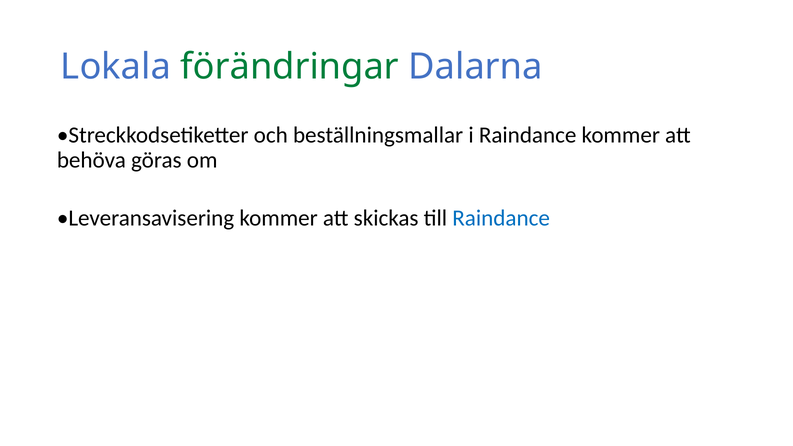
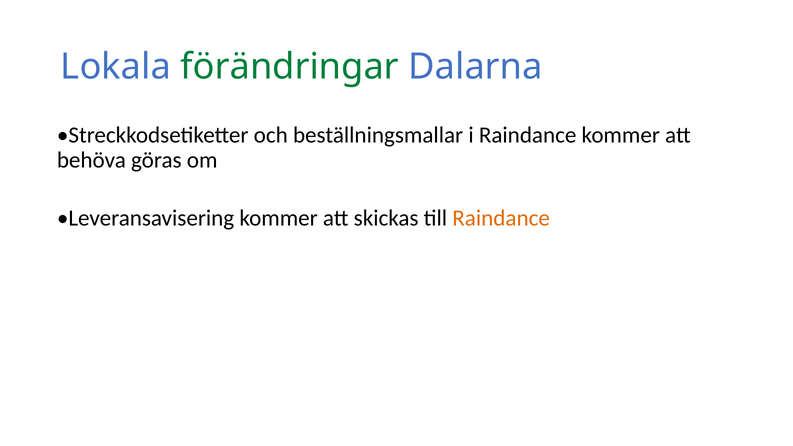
Raindance colour: blue -> orange (501, 218)
